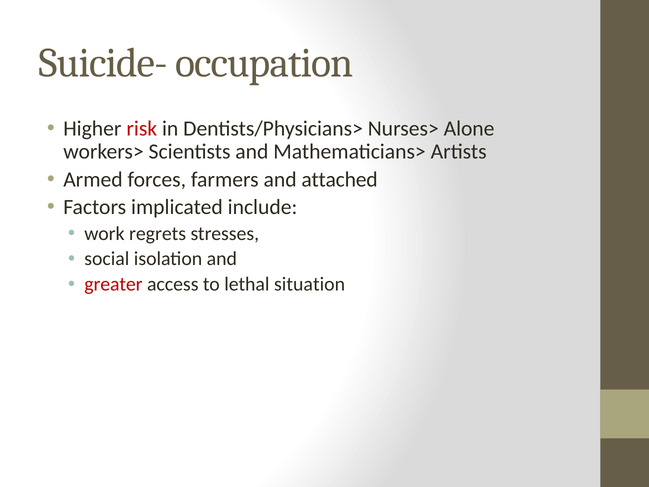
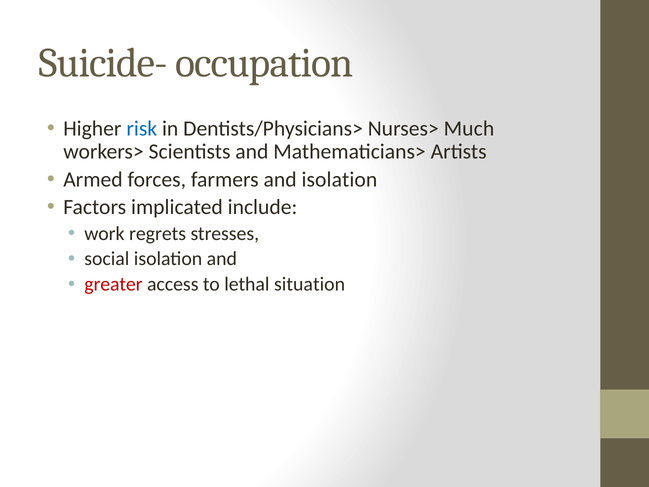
risk colour: red -> blue (142, 128)
Alone: Alone -> Much (469, 128)
and attached: attached -> isolation (339, 179)
